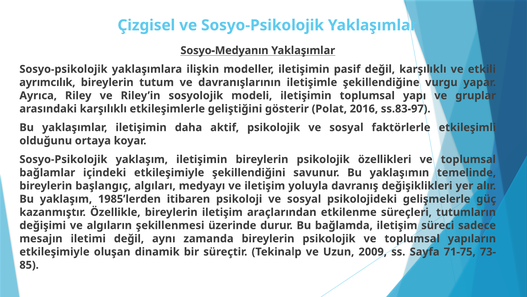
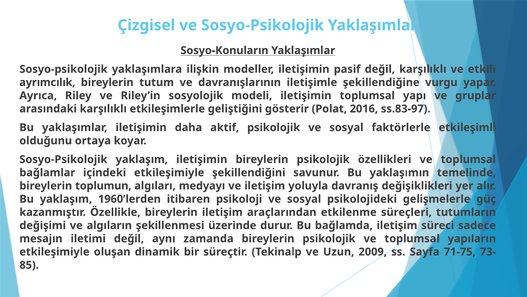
Sosyo-Medyanın: Sosyo-Medyanın -> Sosyo-Konuların (224, 50)
başlangıç: başlangıç -> toplumun (103, 185)
1985’lerden: 1985’lerden -> 1960’lerden (129, 199)
